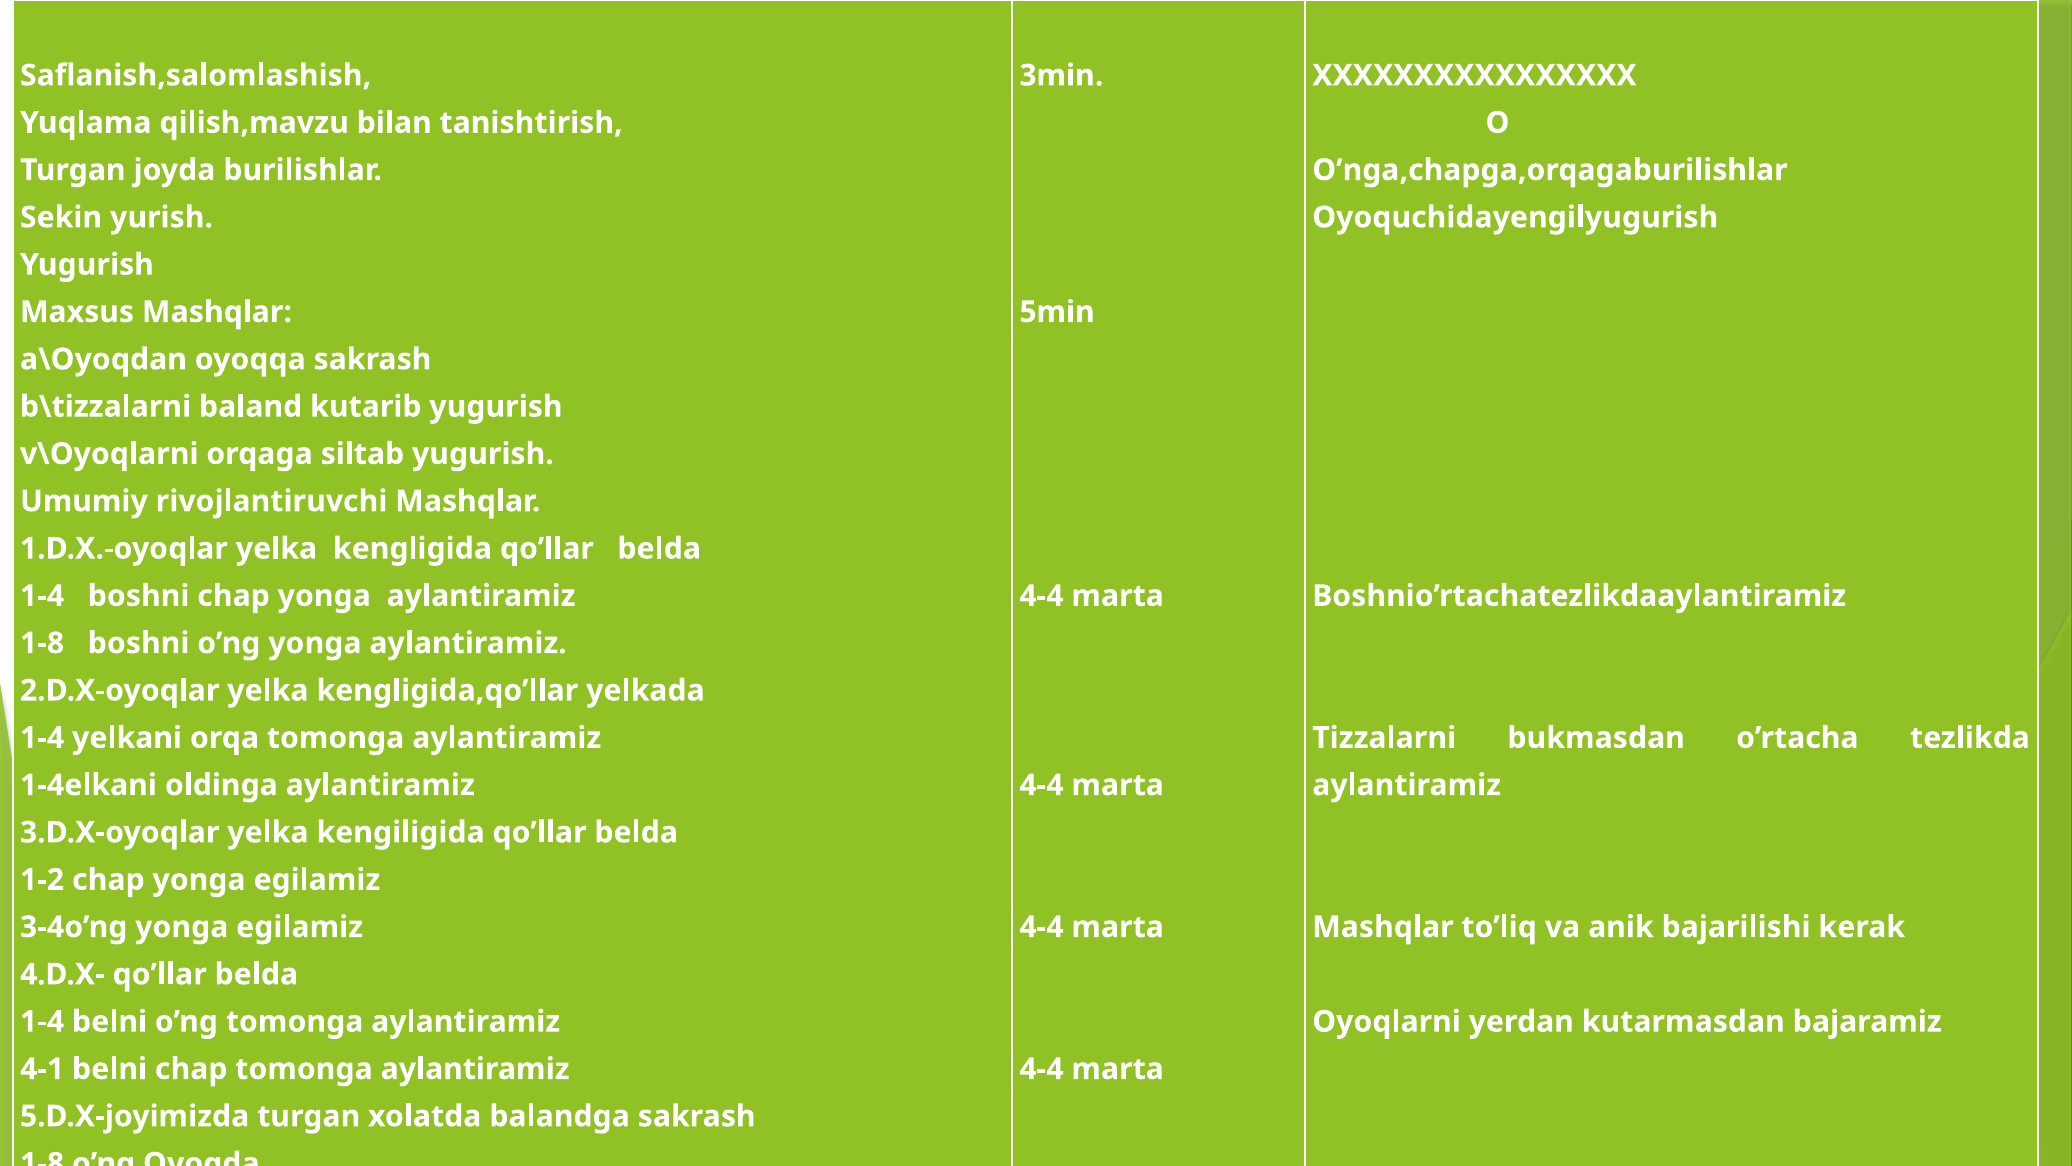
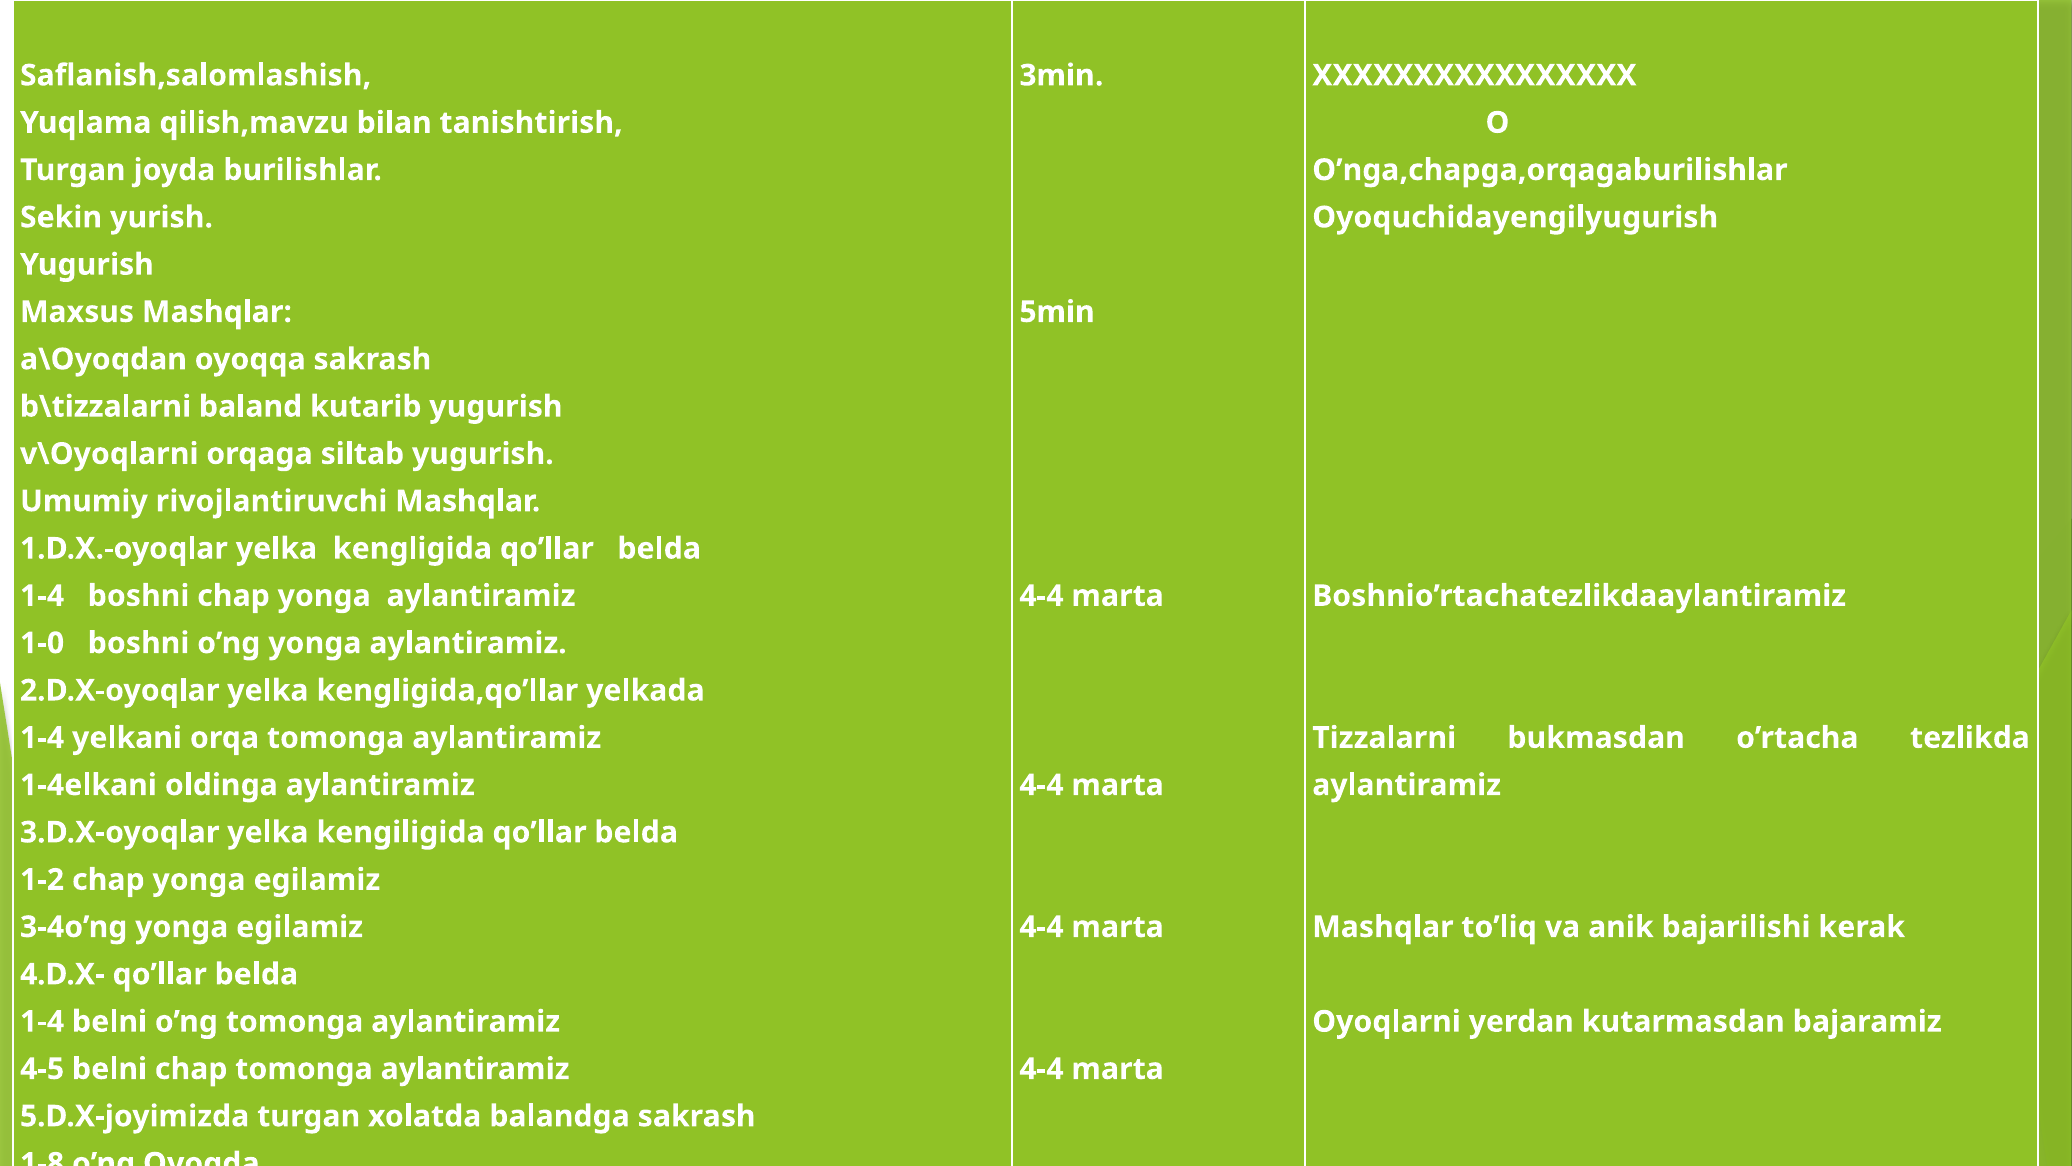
1-8: 1-8 -> 1-0 (42, 643)
4-1: 4-1 -> 4-5 (42, 1069)
